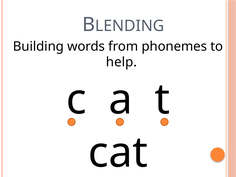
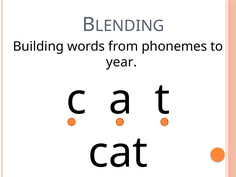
help: help -> year (121, 62)
